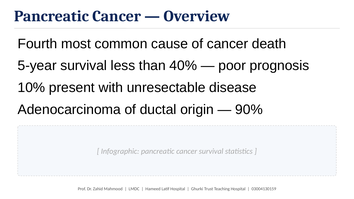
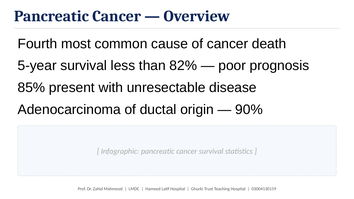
40%: 40% -> 82% (183, 66)
10%: 10% -> 85% (31, 88)
